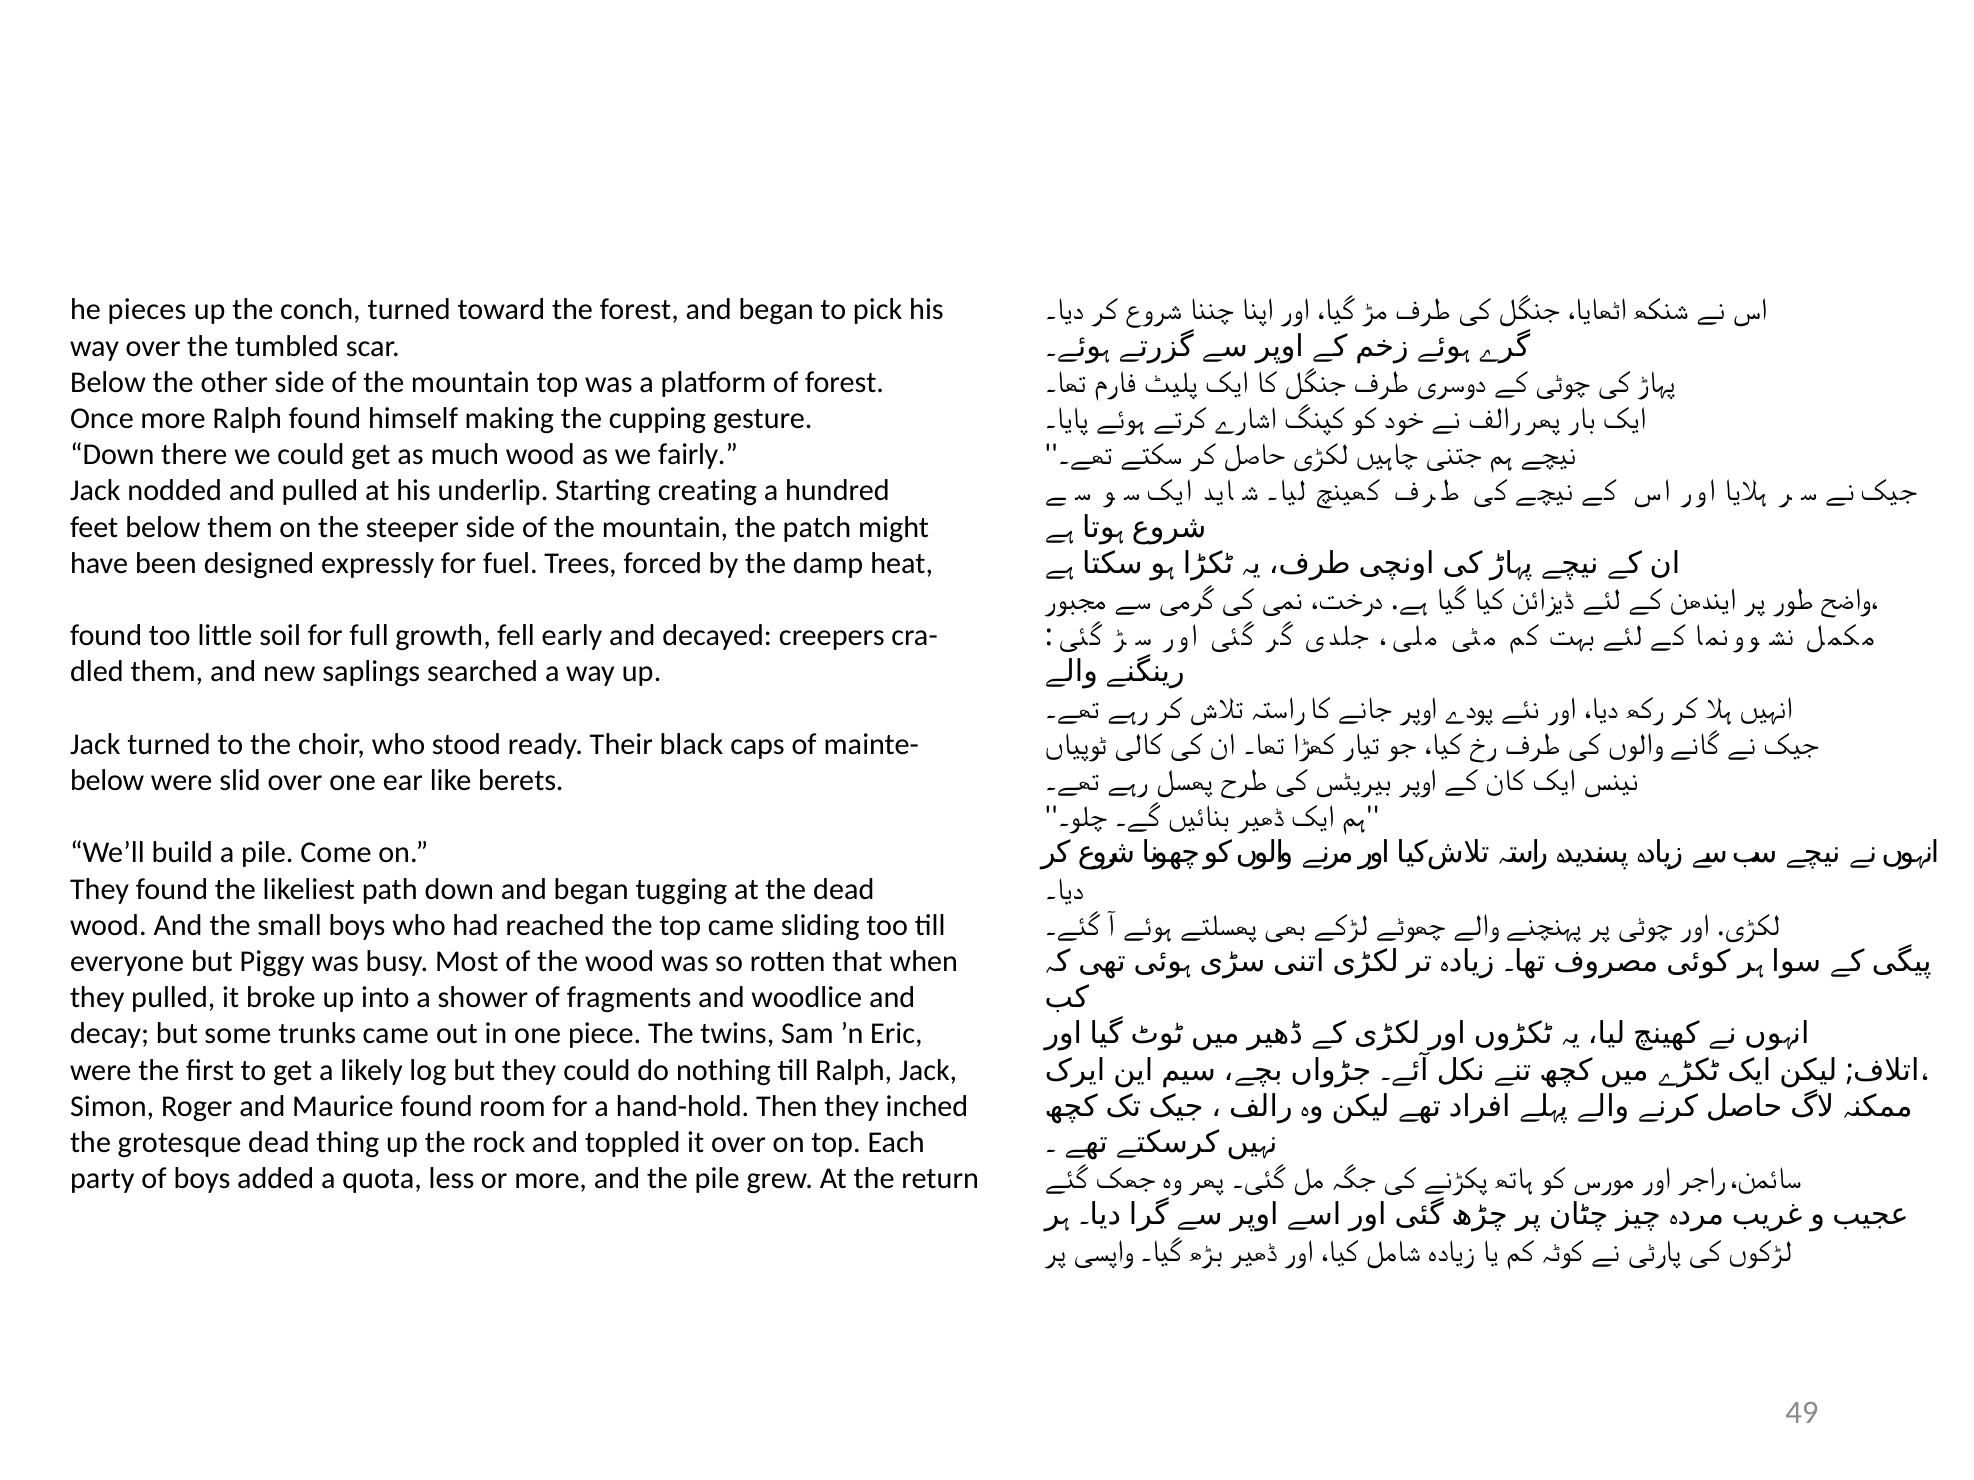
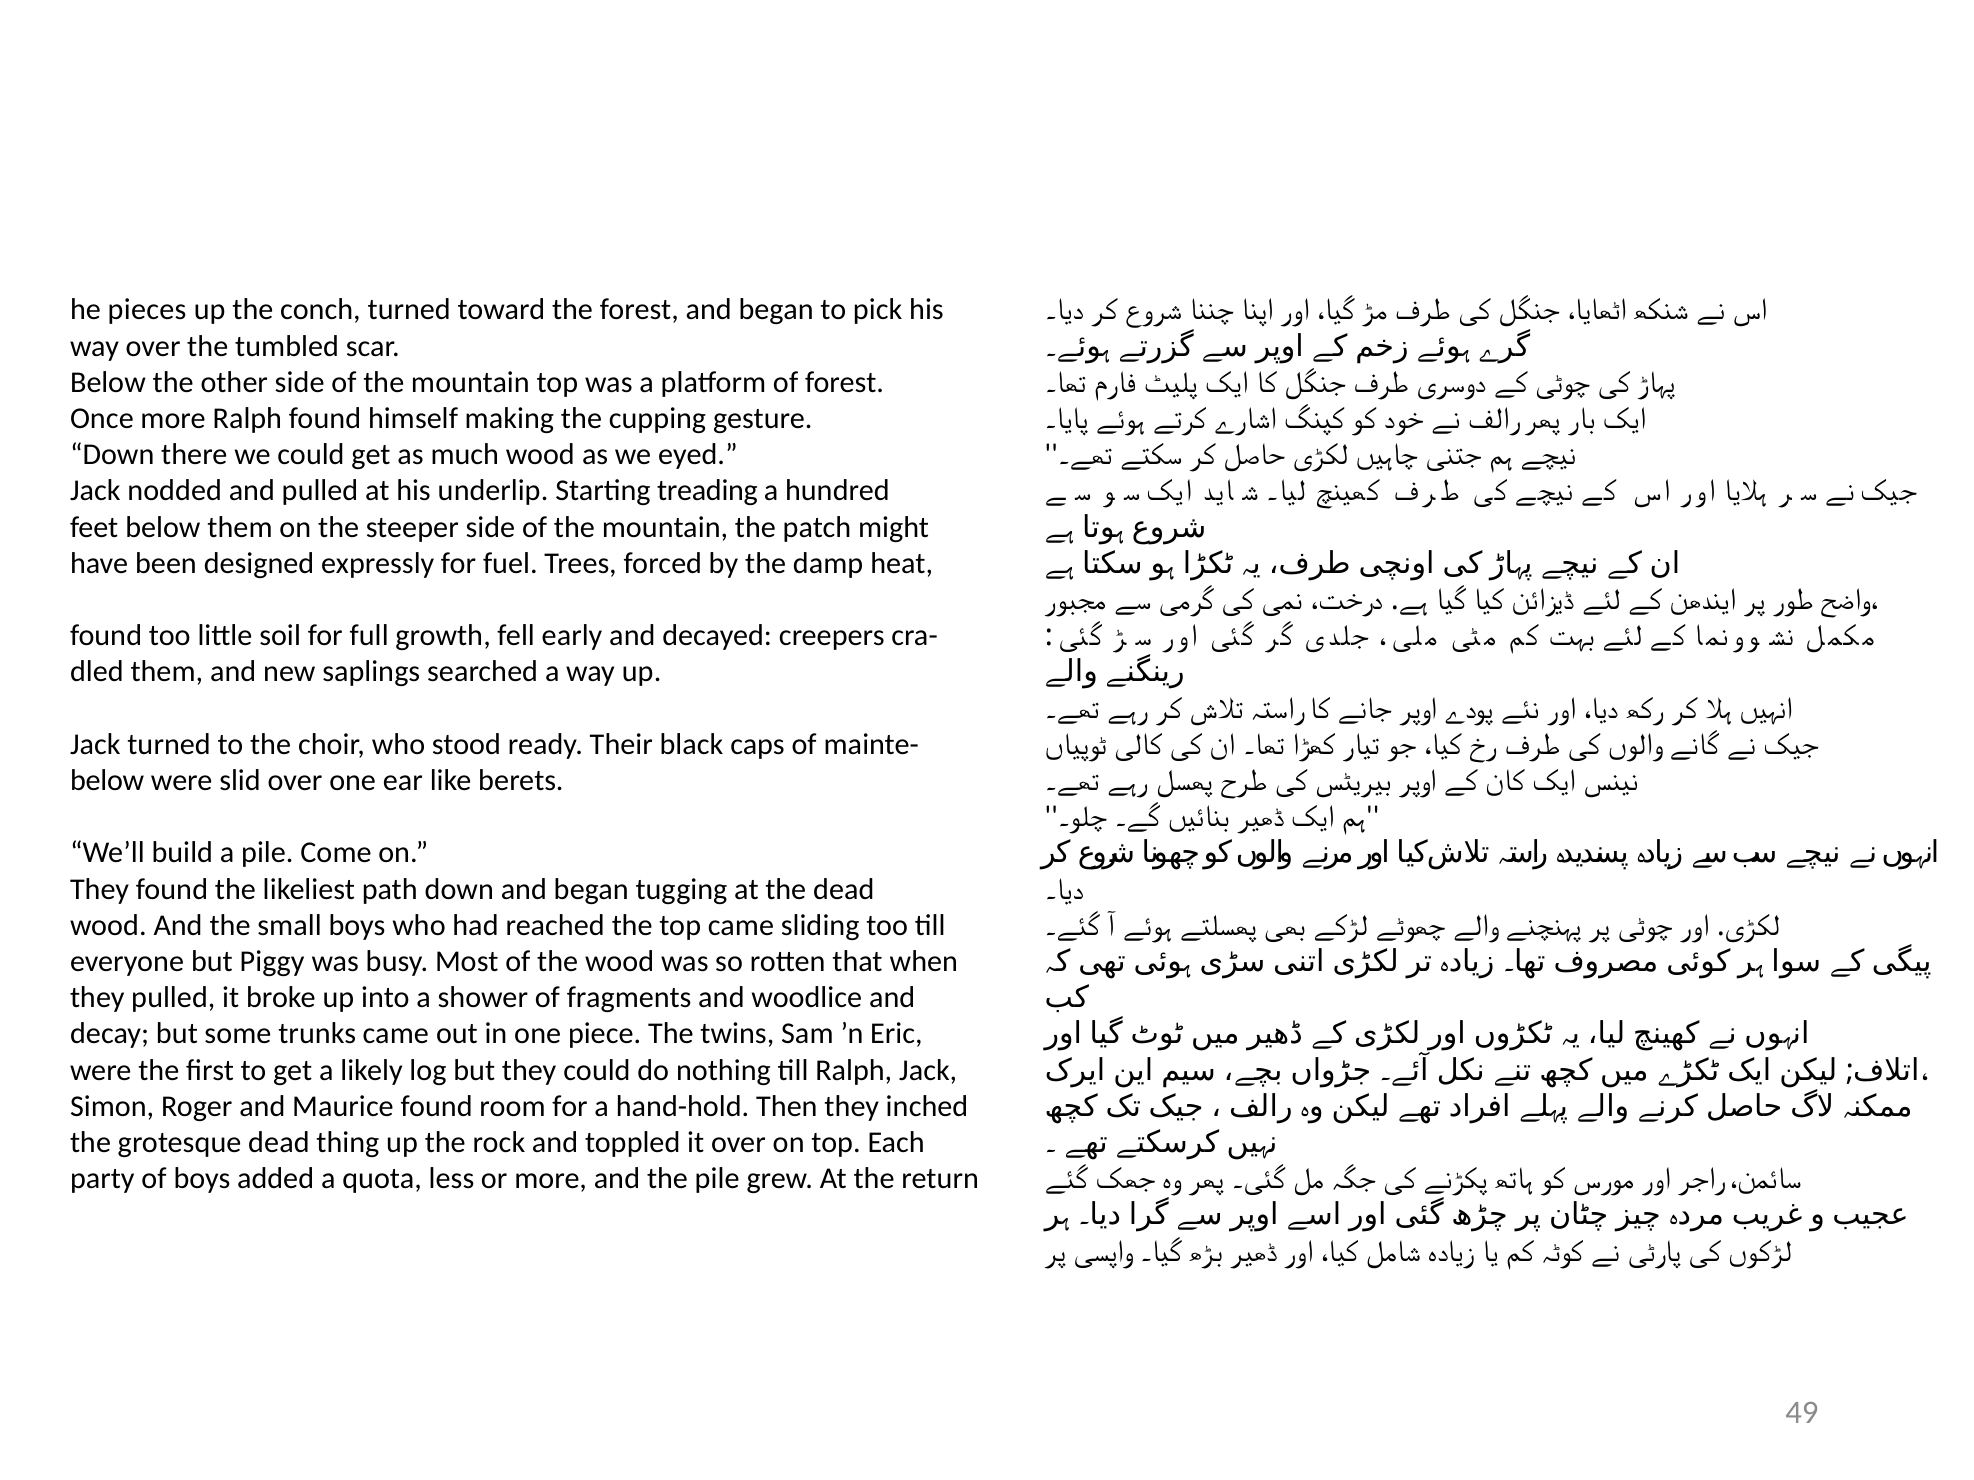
fairly: fairly -> eyed (698, 455)
creating: creating -> treading (708, 491)
